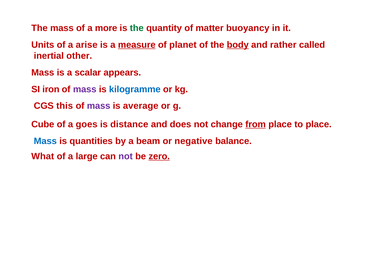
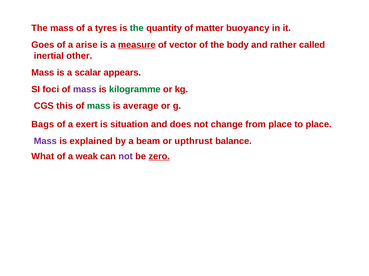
more: more -> tyres (106, 28)
Units: Units -> Goes (43, 45)
planet: planet -> vector (183, 45)
body underline: present -> none (238, 45)
iron: iron -> foci (51, 90)
kilogramme colour: blue -> green (135, 90)
mass colour: purple -> green (99, 106)
Cube: Cube -> Bags (43, 125)
goes: goes -> exert (87, 125)
distance: distance -> situation (129, 125)
from underline: present -> none (256, 125)
Mass colour: blue -> purple (45, 141)
quantities: quantities -> explained (91, 141)
negative: negative -> upthrust (194, 141)
large: large -> weak (87, 157)
